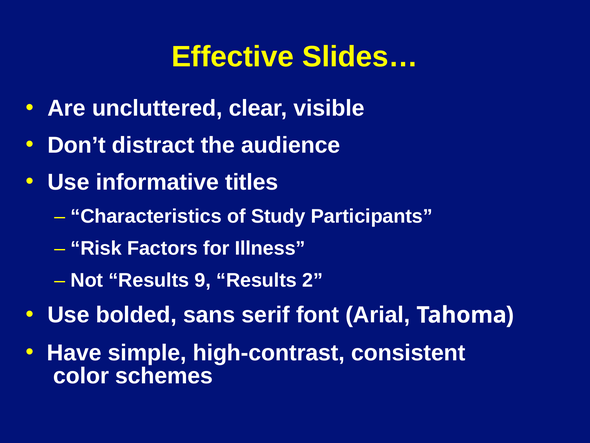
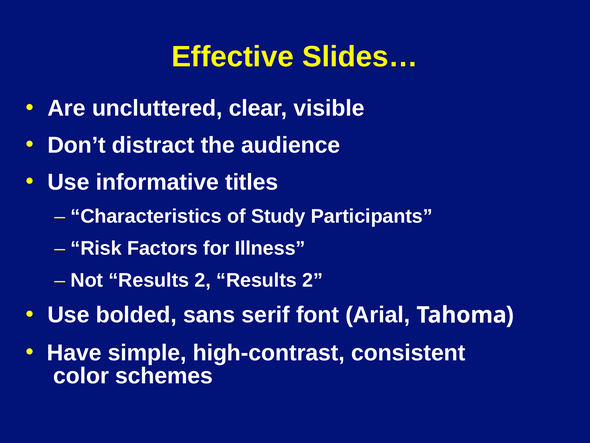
Not Results 9: 9 -> 2 (203, 280)
